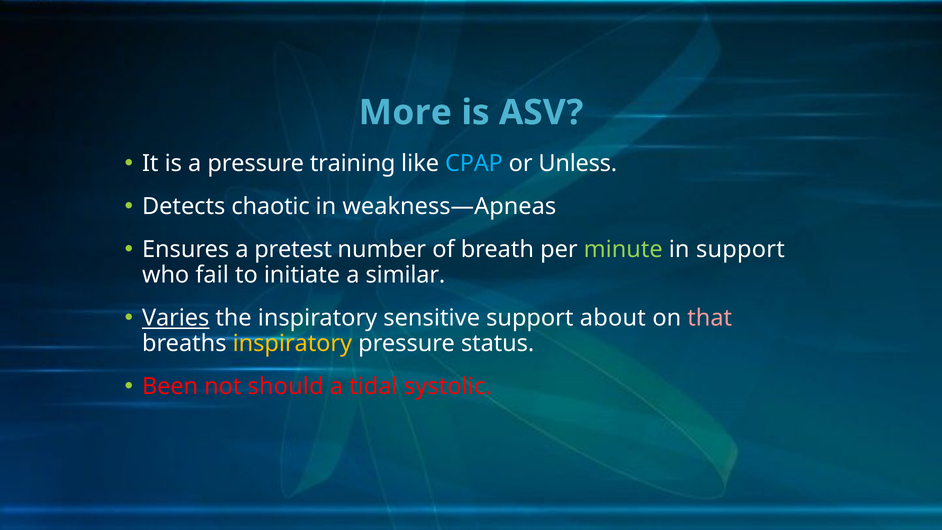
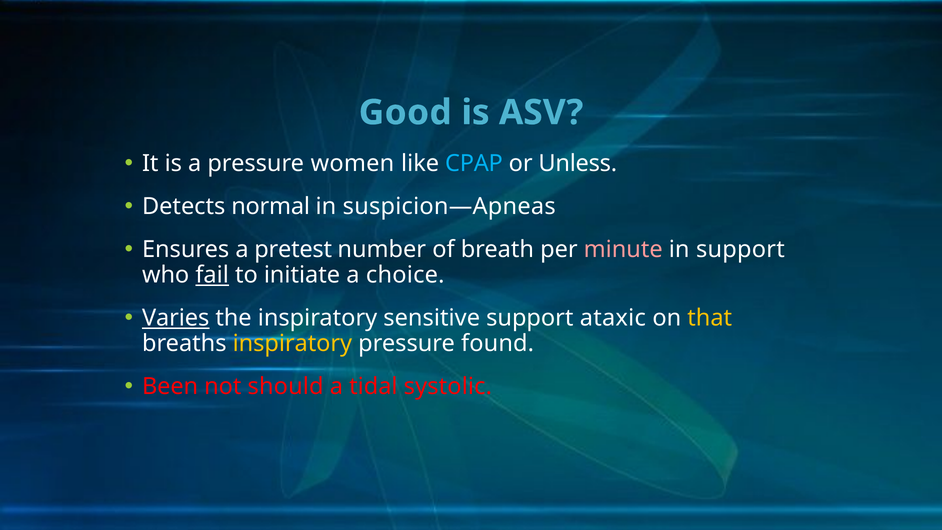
More: More -> Good (405, 113)
training: training -> women (352, 163)
chaotic: chaotic -> normal (271, 206)
weakness—Apneas: weakness—Apneas -> suspicion—Apneas (449, 206)
minute colour: light green -> pink (623, 250)
fail underline: none -> present (212, 275)
similar: similar -> choice (405, 275)
about: about -> ataxic (613, 318)
that colour: pink -> yellow (710, 318)
status: status -> found (498, 344)
